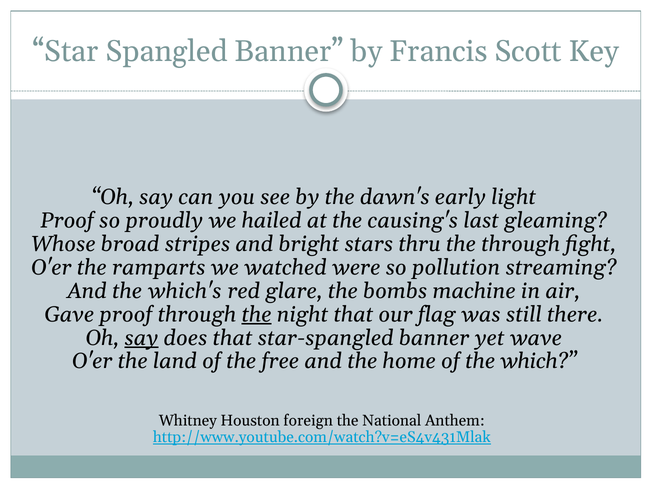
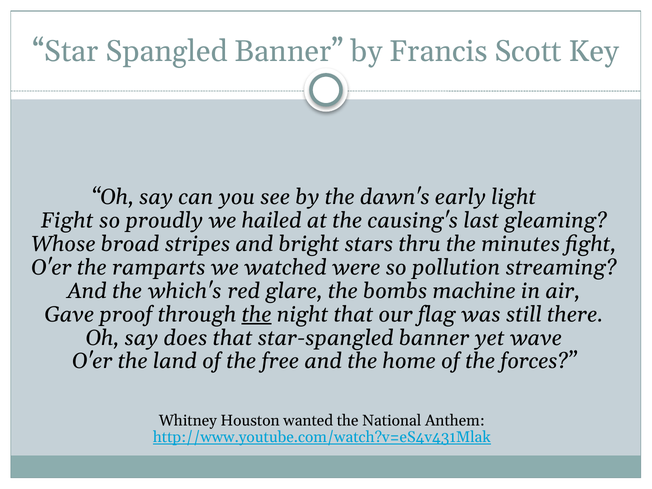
Proof: Proof -> Fight (67, 221)
the through: through -> minutes (521, 244)
say underline: present -> none (141, 338)
which: which -> forces (538, 361)
foreign: foreign -> wanted (308, 421)
